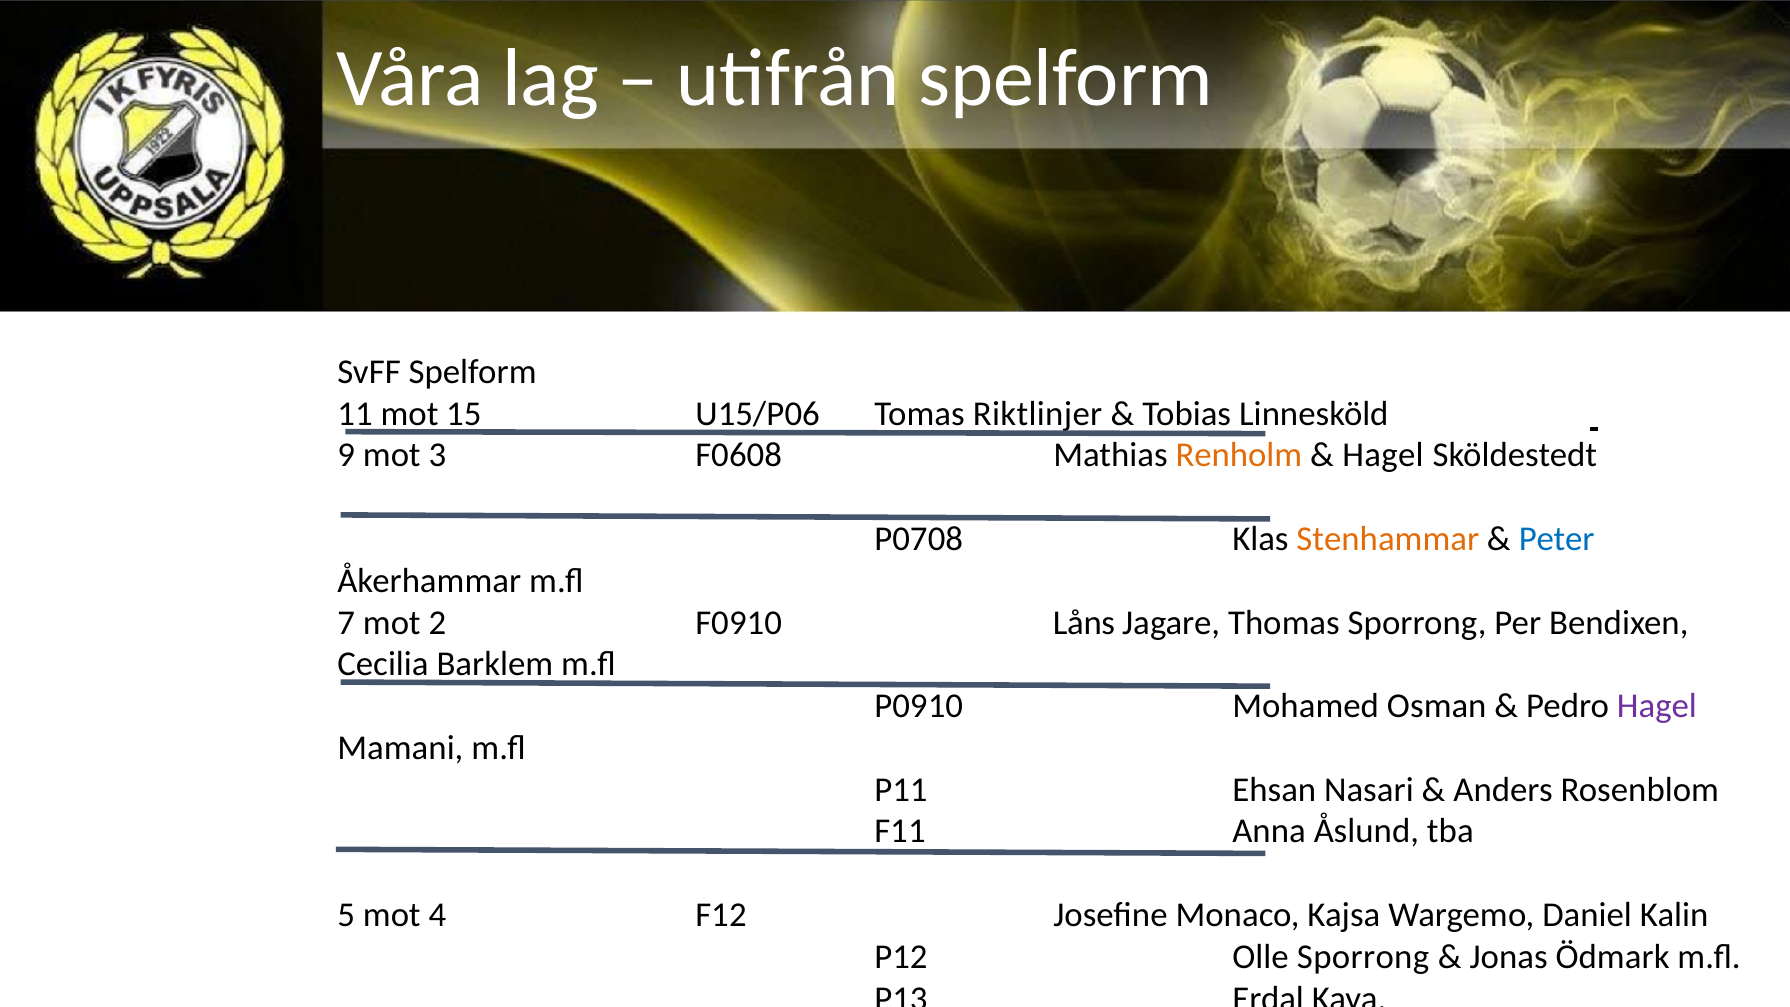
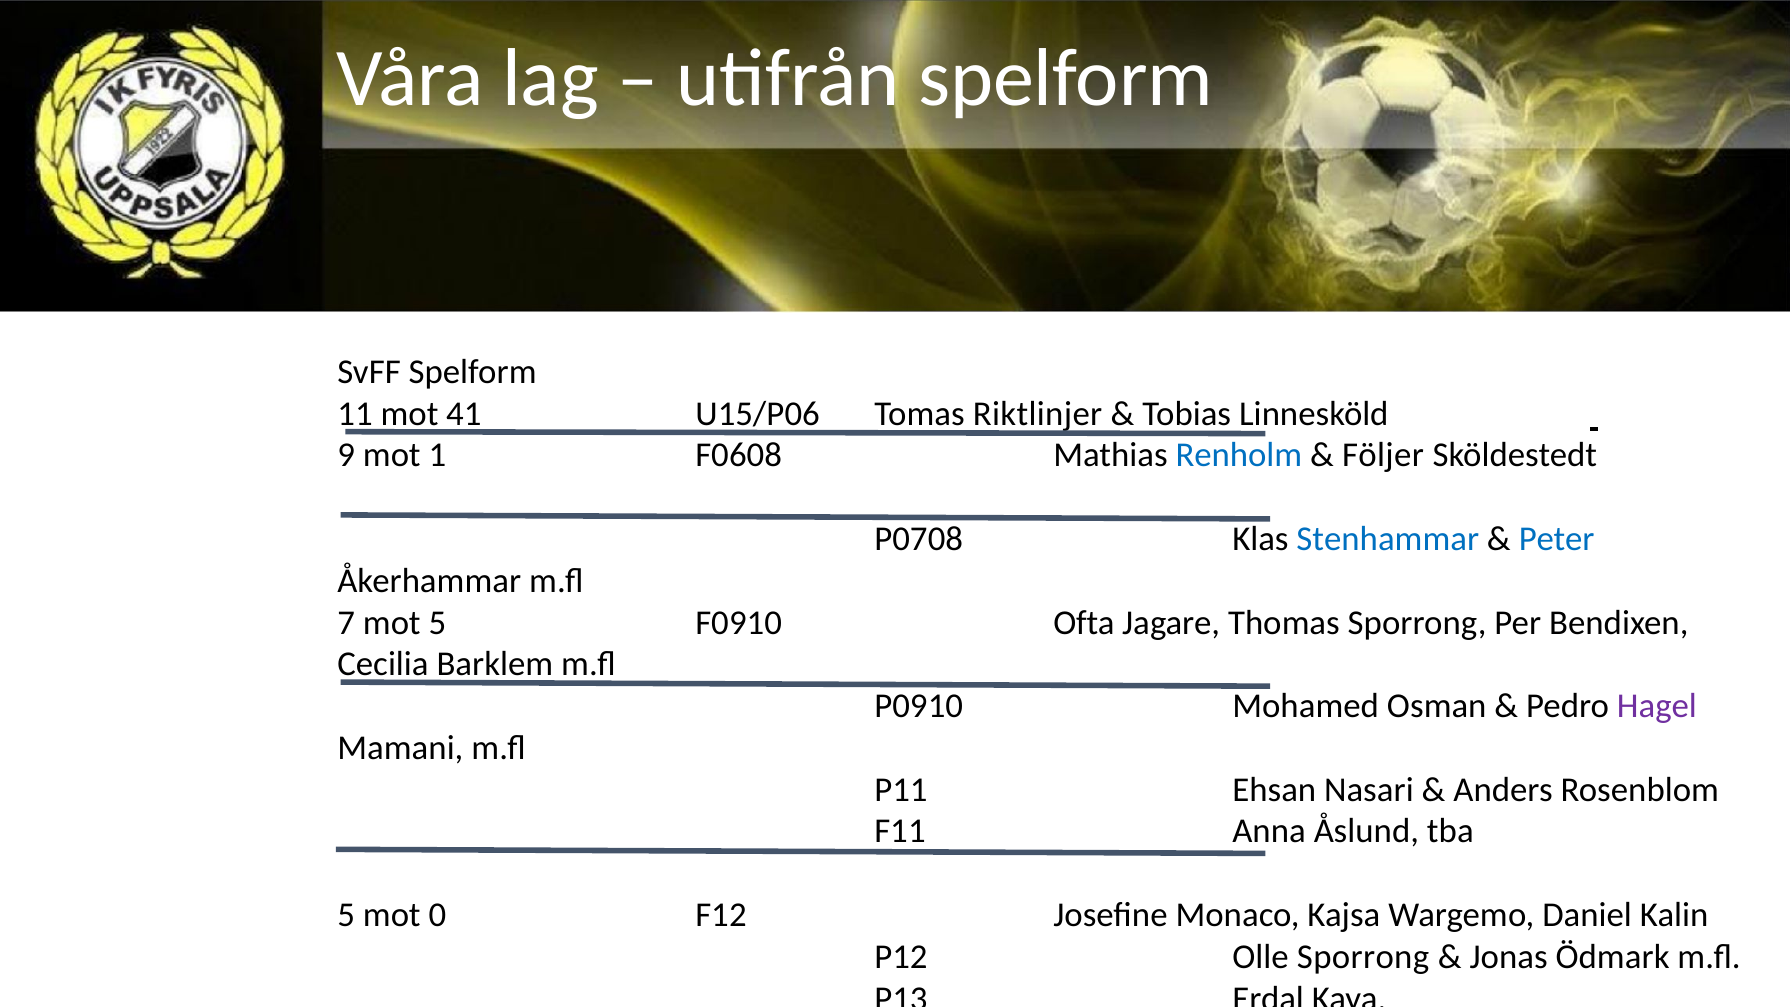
15: 15 -> 41 (464, 414)
9 mot 3: 3 -> 1 (437, 455)
Renholm colour: orange -> blue (1239, 455)
Hagel: Hagel -> Följer (1383, 455)
Stenhammar colour: orange -> blue (1388, 539)
mot 2: 2 -> 5 (437, 622)
Låns: Låns -> Ofta (1084, 622)
4: 4 -> 0 (437, 915)
